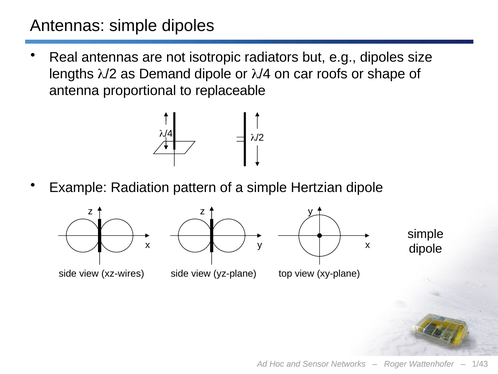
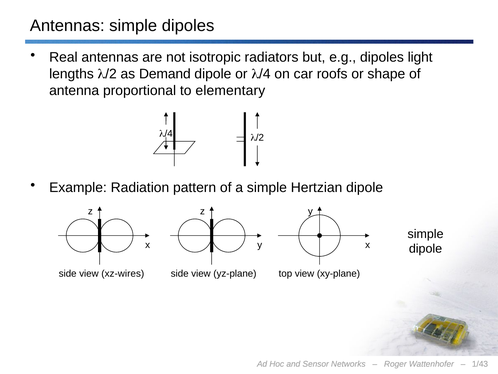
size: size -> light (420, 57)
replaceable: replaceable -> elementary (230, 91)
